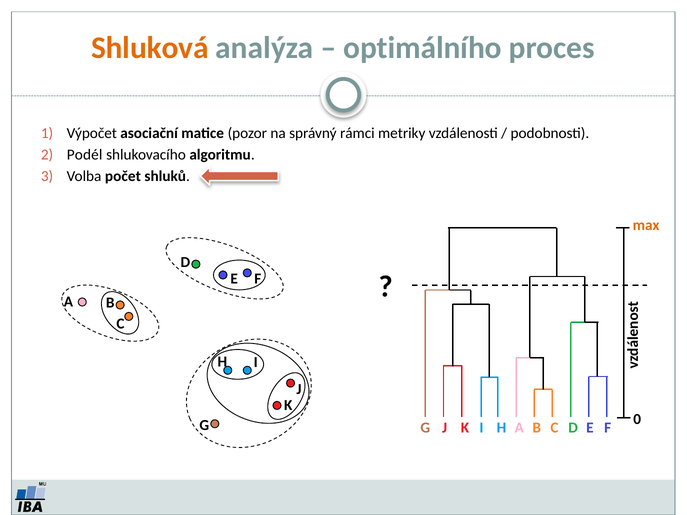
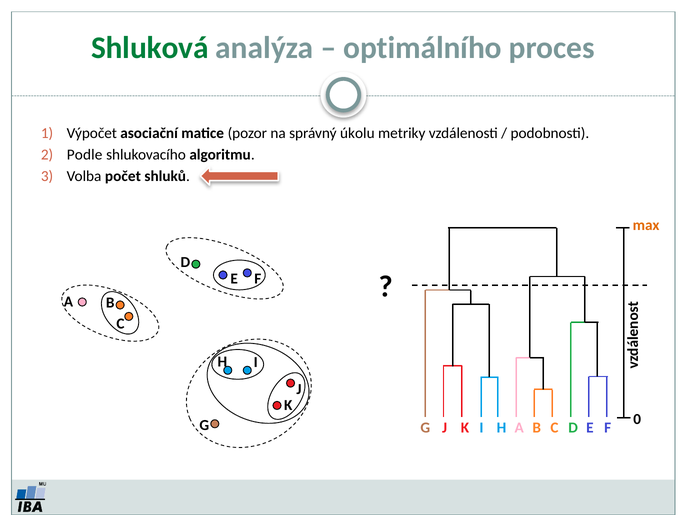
Shluková colour: orange -> green (150, 48)
rámci: rámci -> úkolu (357, 133)
Podél: Podél -> Podle (85, 155)
